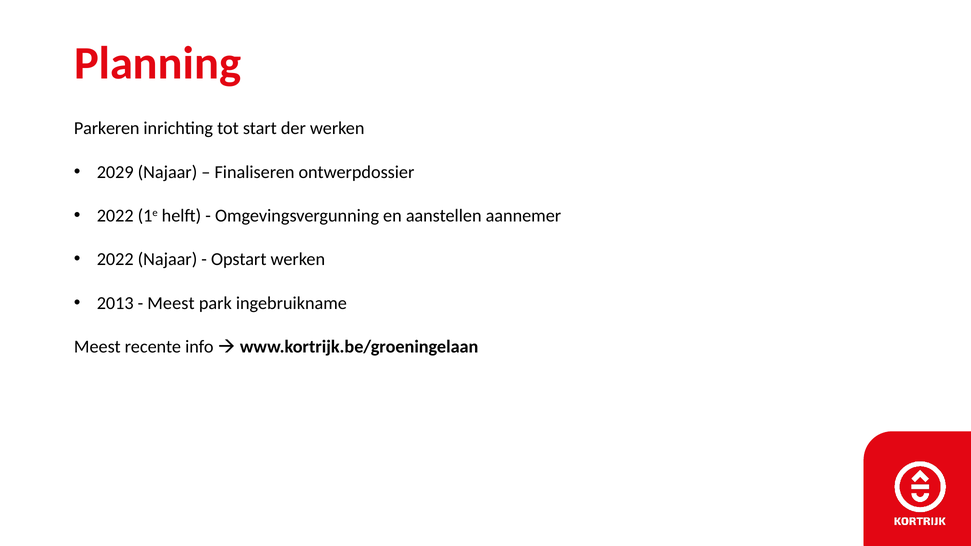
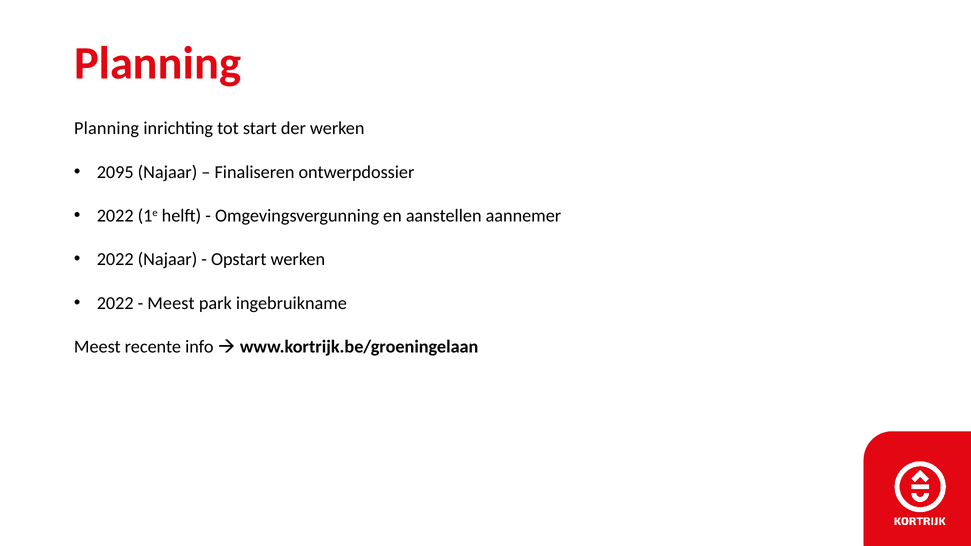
Parkeren: Parkeren -> Planning (107, 128)
2029: 2029 -> 2095 (115, 172)
2013: 2013 -> 2022 (115, 303)
